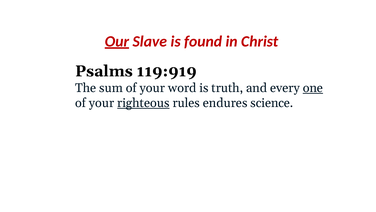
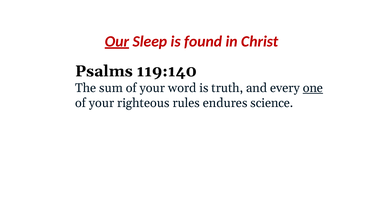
Slave: Slave -> Sleep (150, 41)
119:919: 119:919 -> 119:140 (167, 71)
righteous underline: present -> none (143, 103)
